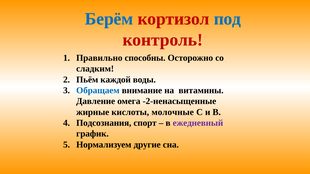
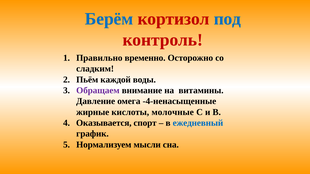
способны: способны -> временно (145, 58)
Обращаем colour: blue -> purple (98, 91)
-2-ненасыщенные: -2-ненасыщенные -> -4-ненасыщенные (179, 101)
Подсознания: Подсознания -> Оказывается (104, 123)
ежедневный colour: purple -> blue (198, 123)
другие: другие -> мысли (147, 145)
